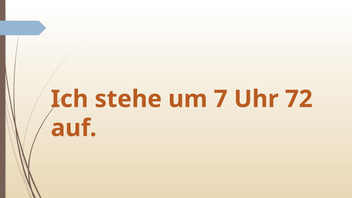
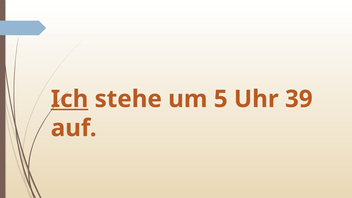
Ich underline: none -> present (70, 99)
7: 7 -> 5 (221, 99)
72: 72 -> 39 (299, 99)
